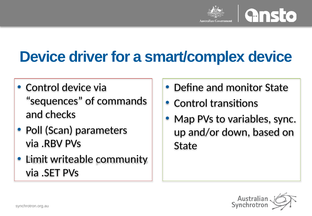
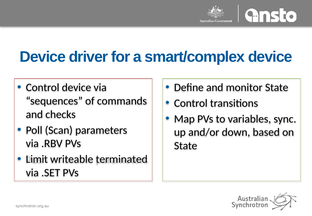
community: community -> terminated (122, 159)
